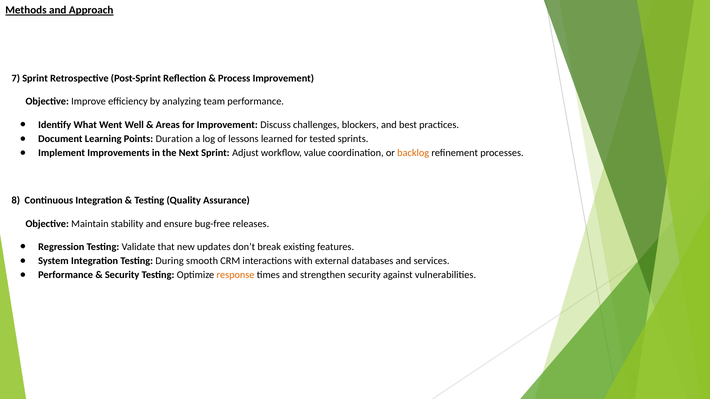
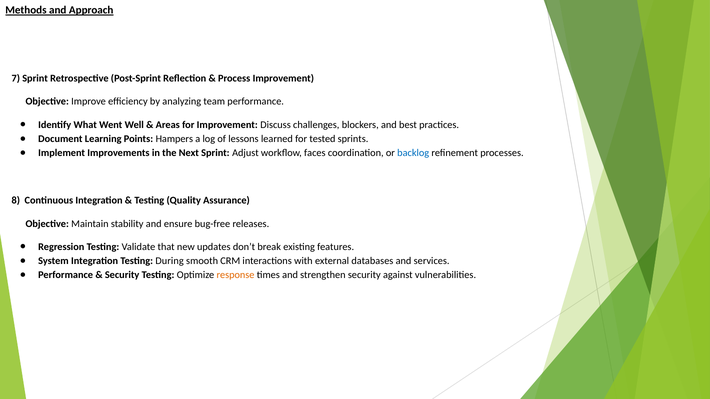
Duration: Duration -> Hampers (174, 139)
value: value -> faces (315, 153)
backlog colour: orange -> blue (413, 153)
